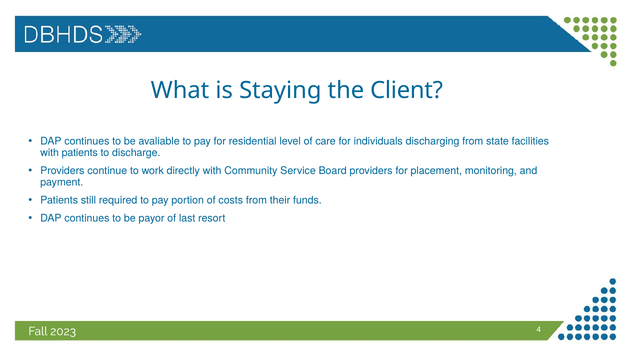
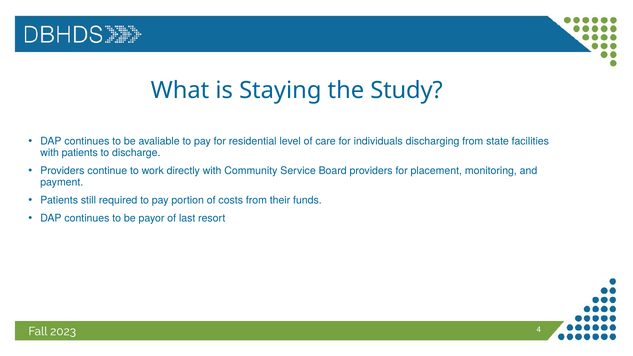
Client: Client -> Study (407, 91)
